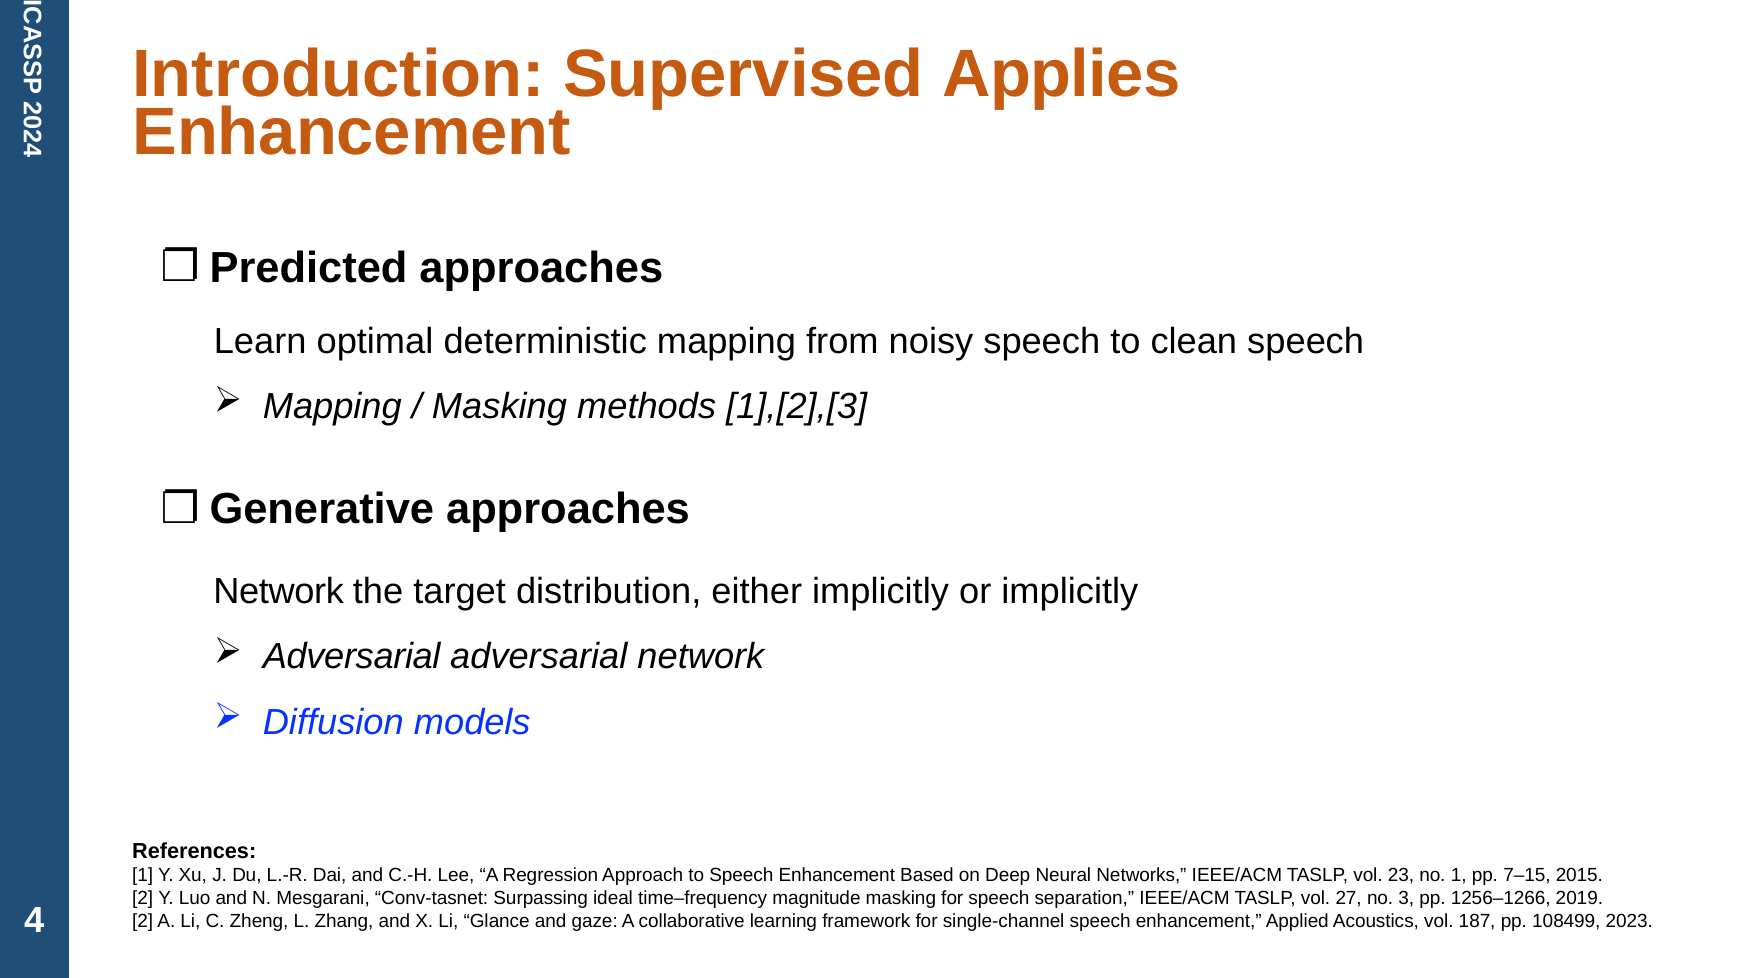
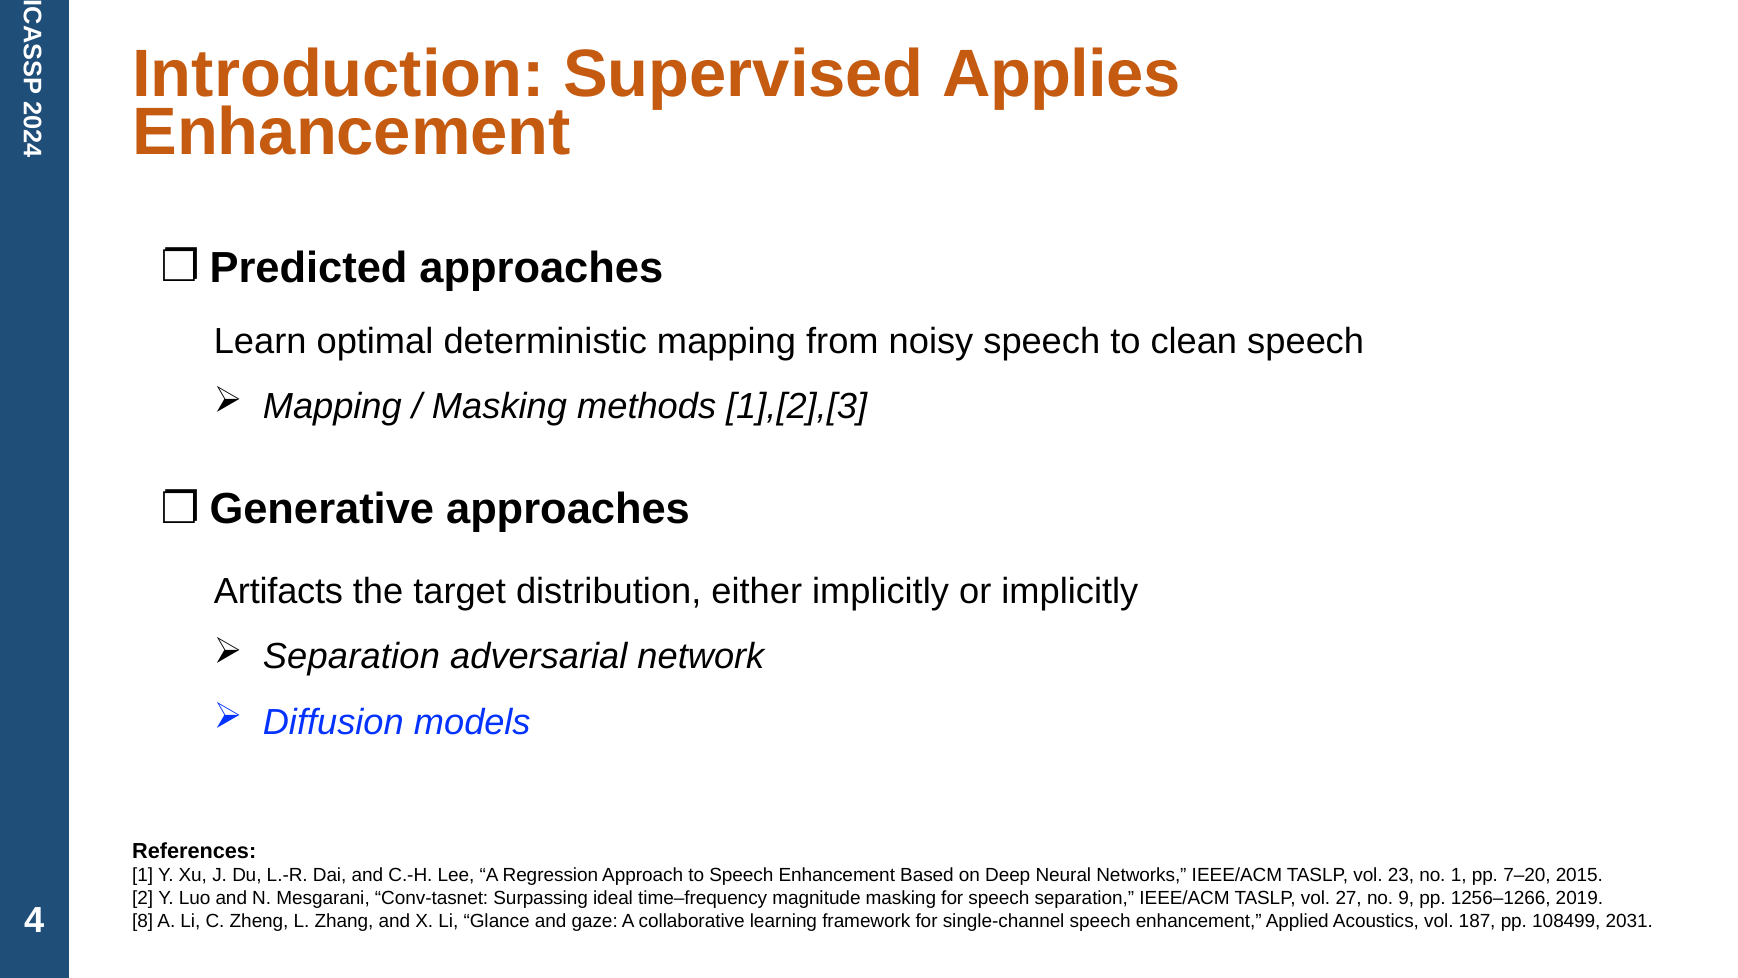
Network: Network -> Artifacts (279, 591)
Adversarial: Adversarial -> Separation (351, 657)
7–15: 7–15 -> 7–20 (1527, 875)
3: 3 -> 9 (1406, 898)
2: 2 -> 8 (143, 921)
2023: 2023 -> 2031 (1629, 921)
